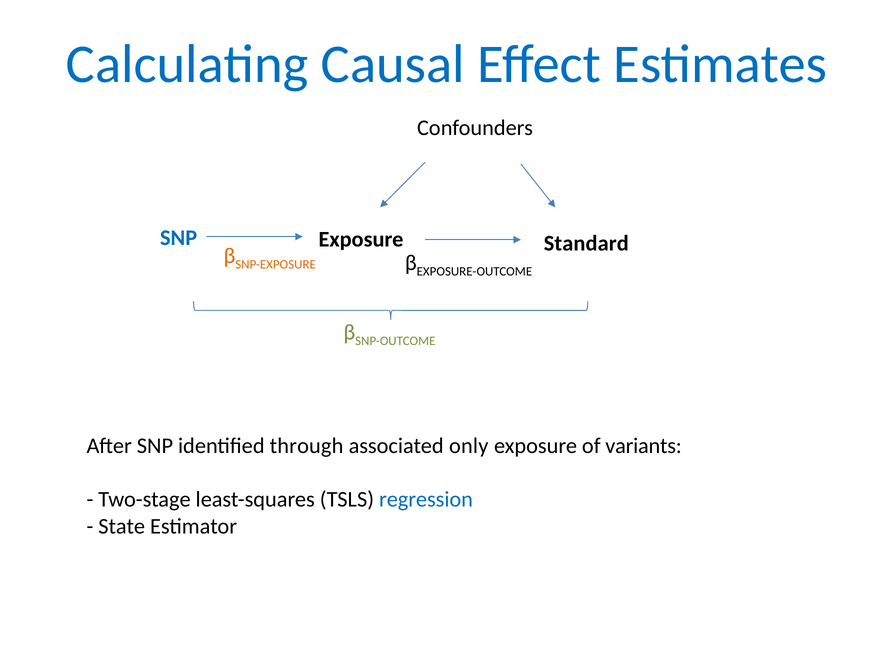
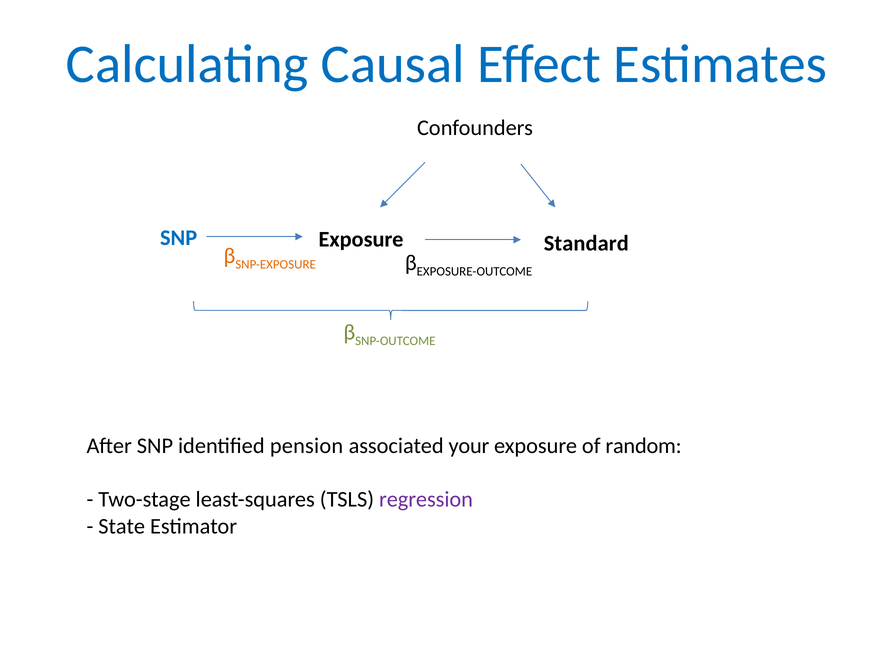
through: through -> pension (307, 446)
only: only -> your (469, 446)
variants: variants -> random (644, 446)
regression colour: blue -> purple (426, 500)
